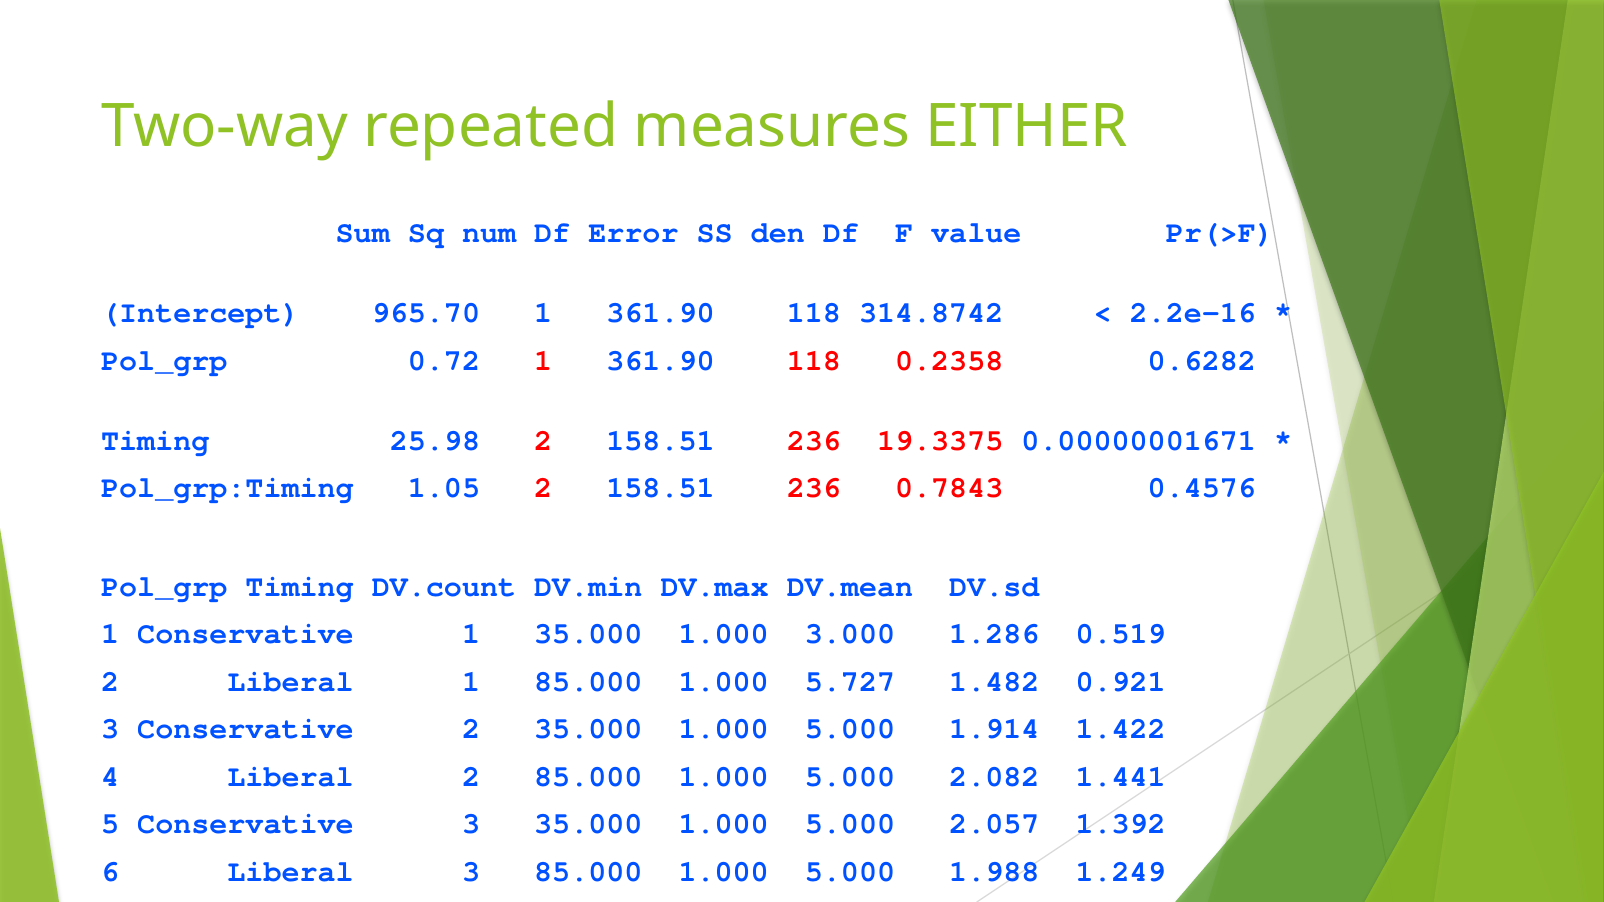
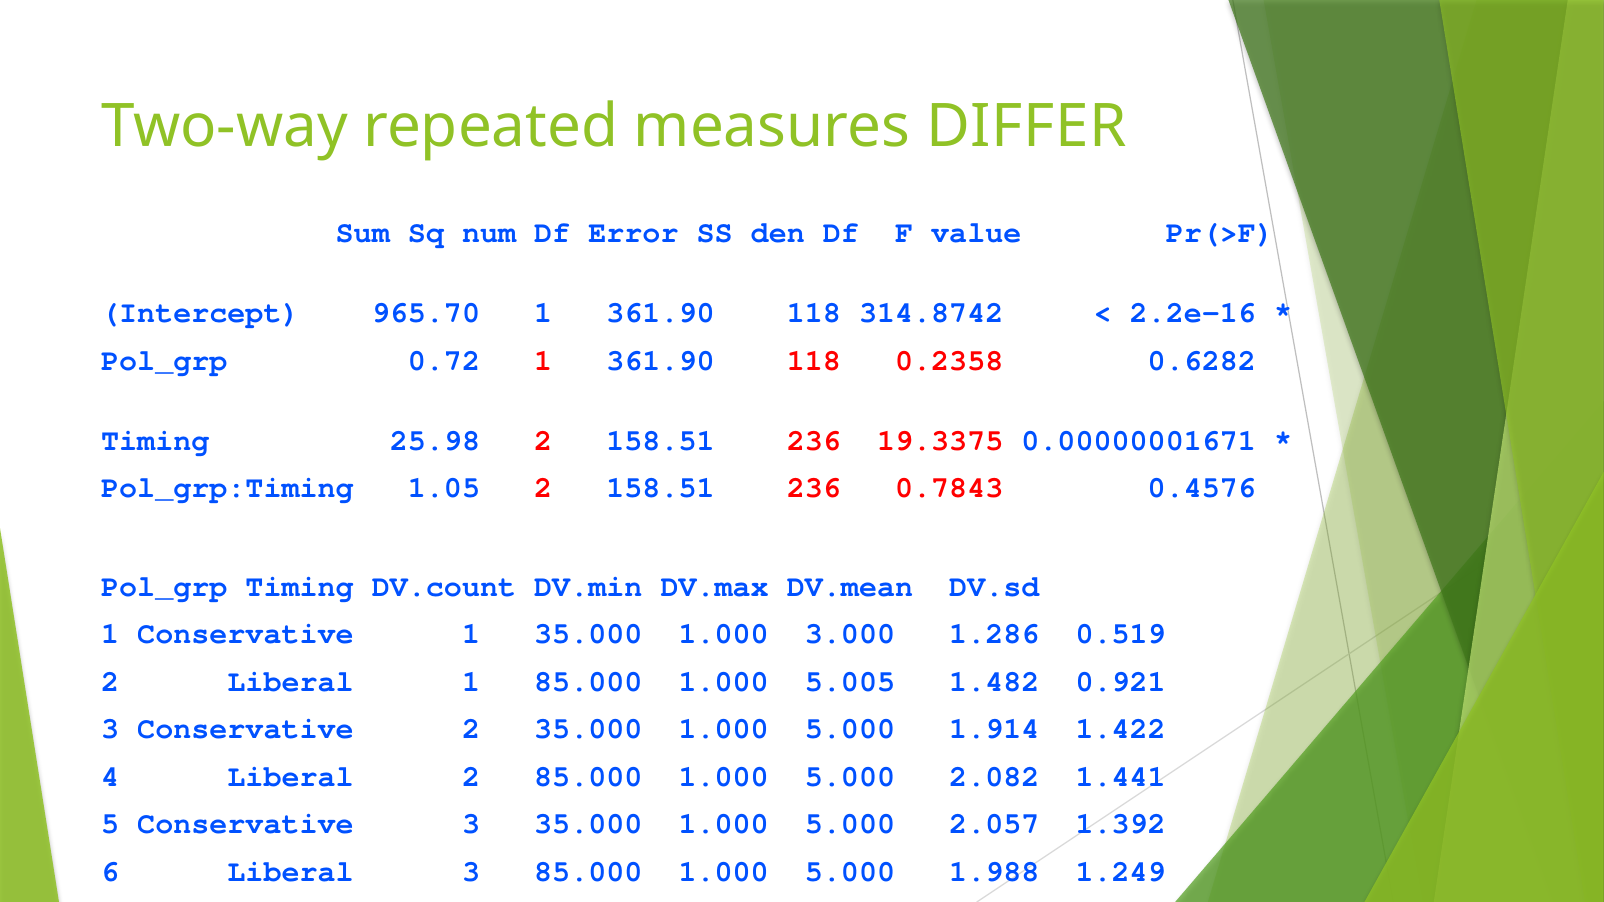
EITHER: EITHER -> DIFFER (1027, 126)
5.727: 5.727 -> 5.005 (850, 681)
